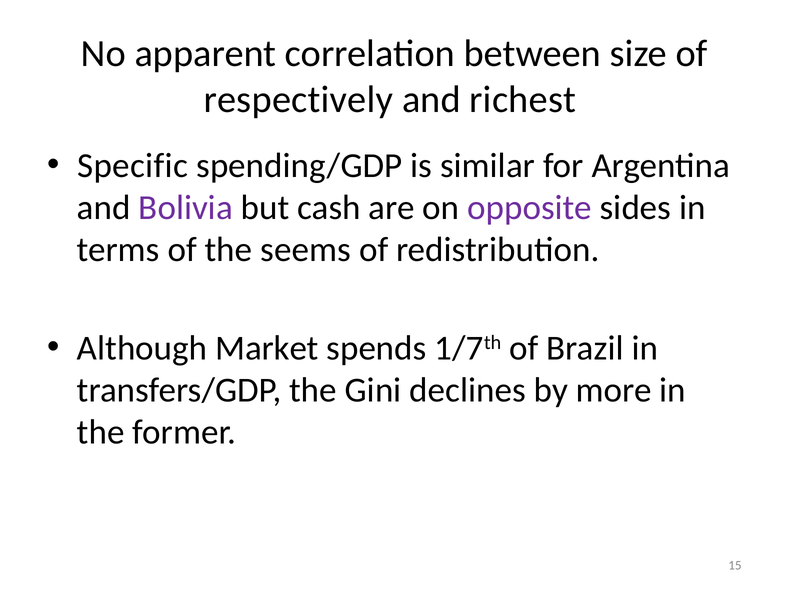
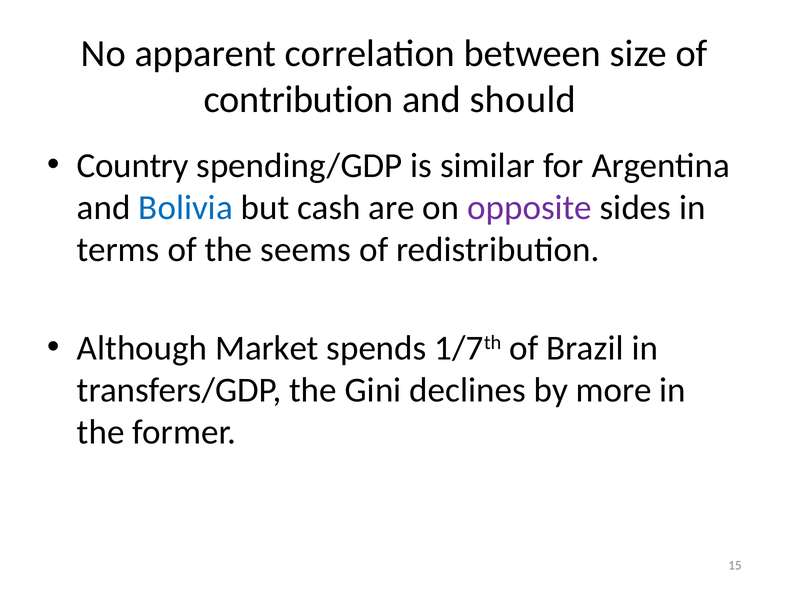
respectively: respectively -> contribution (299, 99)
richest: richest -> should (523, 99)
Specific: Specific -> Country (133, 166)
Bolivia colour: purple -> blue (186, 208)
